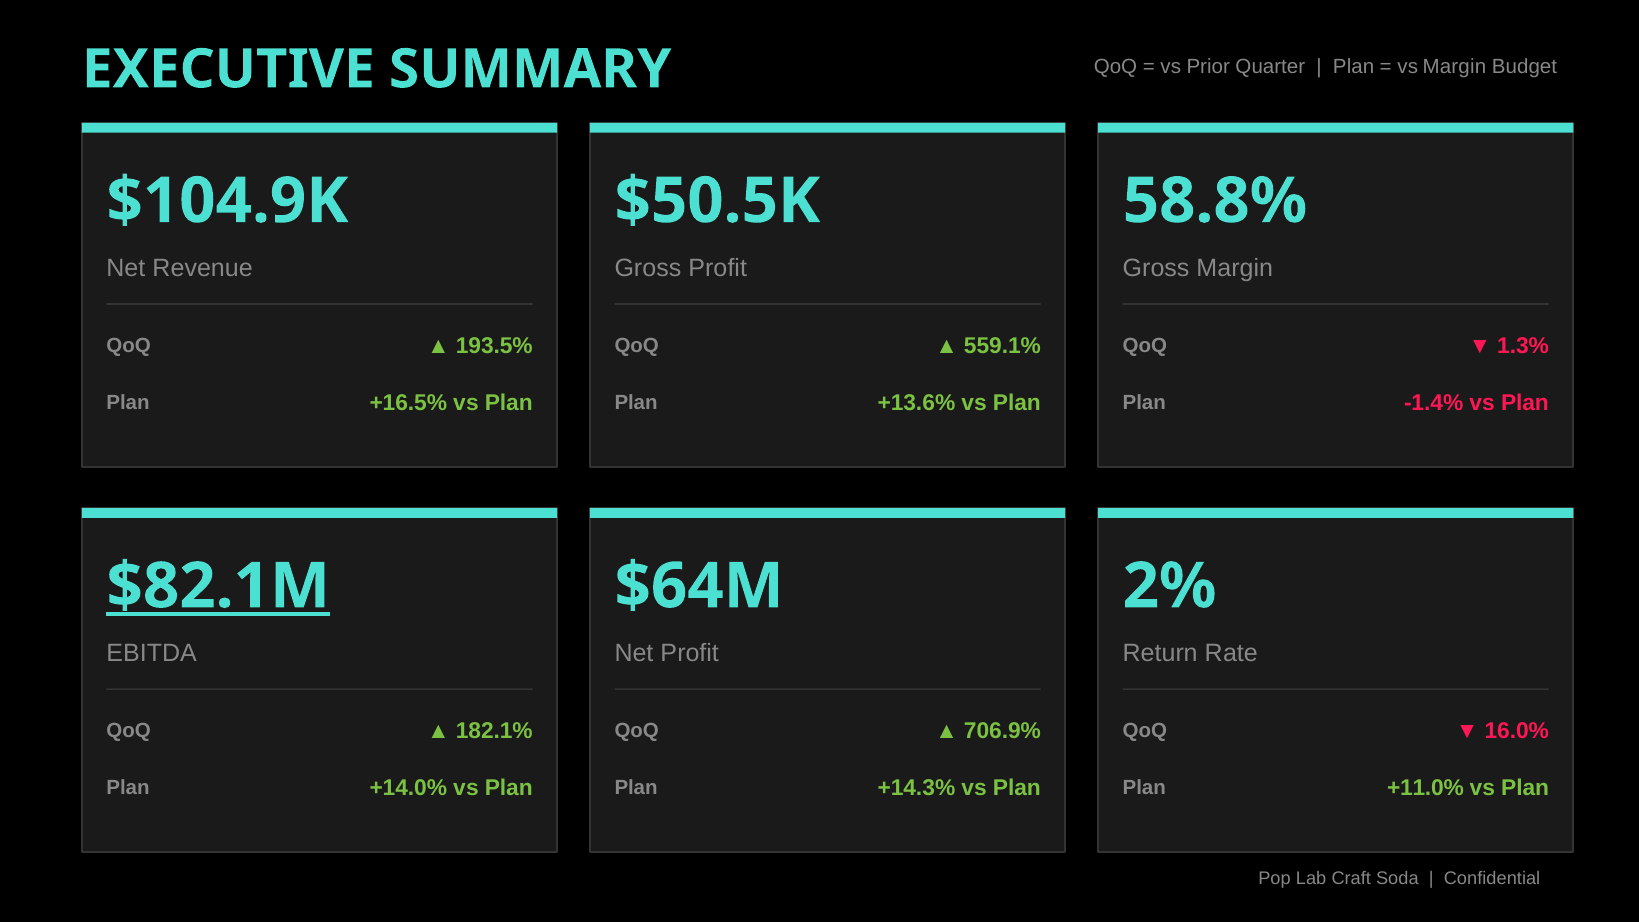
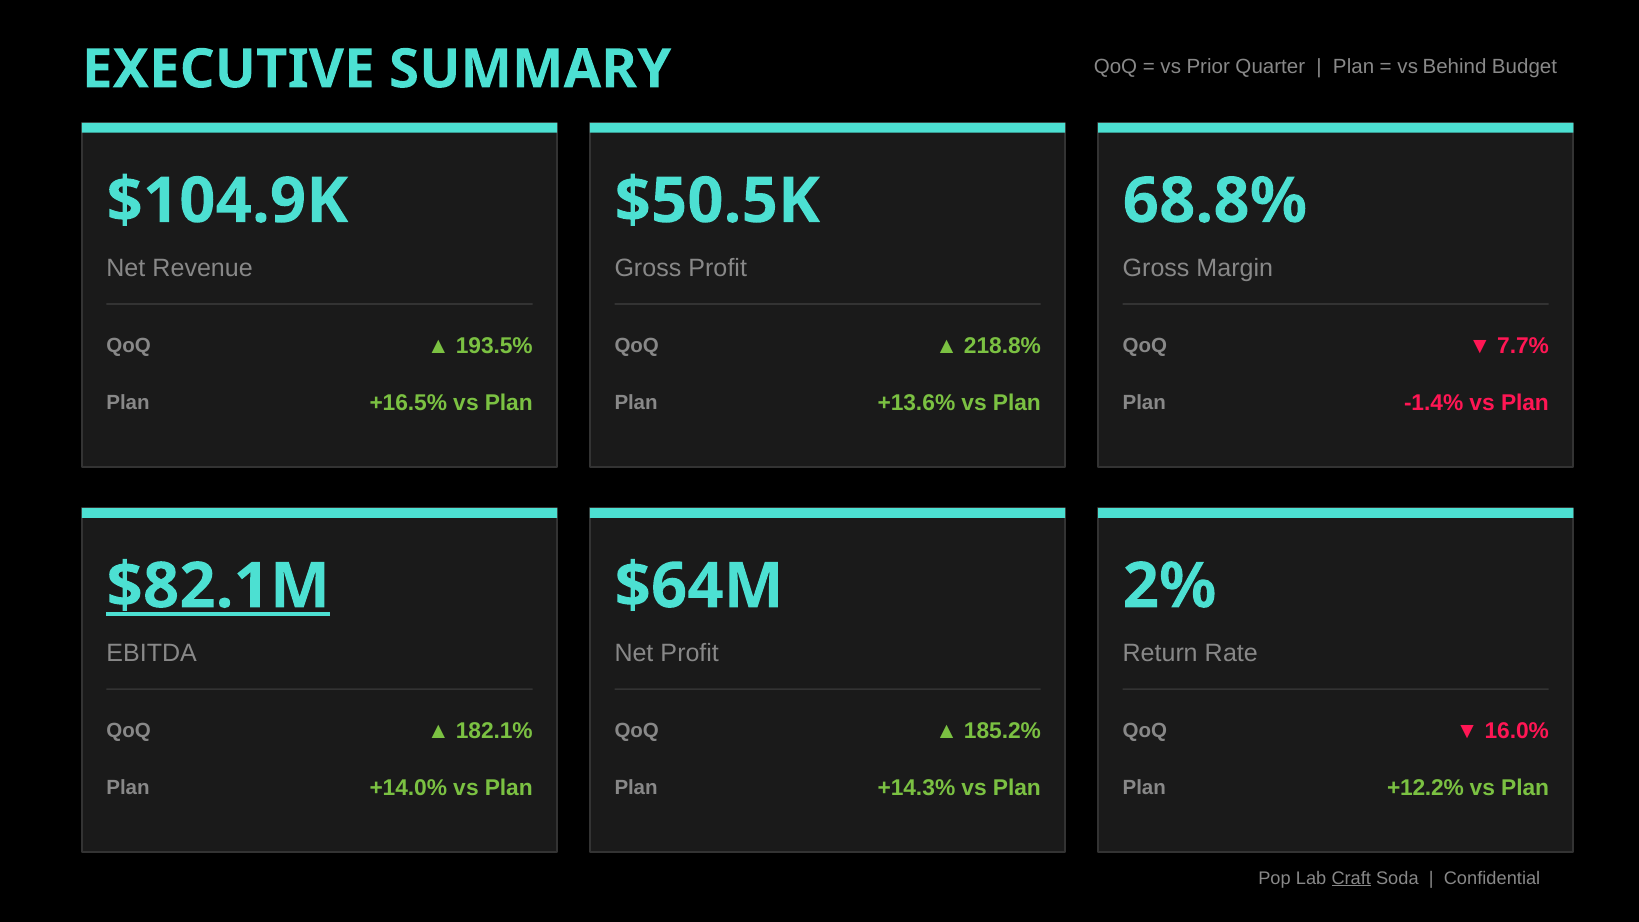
vs Margin: Margin -> Behind (1455, 67)
58.8%: 58.8% -> 68.8% (1215, 201)
559.1%: 559.1% -> 218.8% (1002, 346)
1.3%: 1.3% -> 7.7% (1523, 346)
706.9%: 706.9% -> 185.2% (1002, 731)
+11.0%: +11.0% -> +12.2% (1425, 788)
Craft underline: none -> present (1351, 878)
